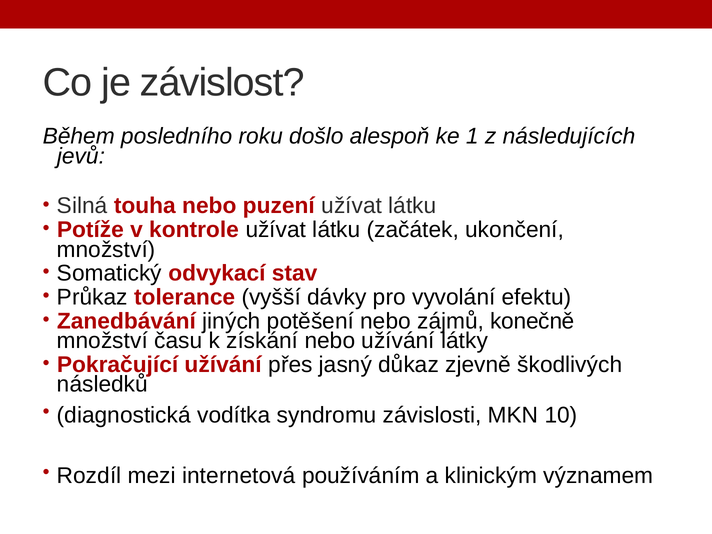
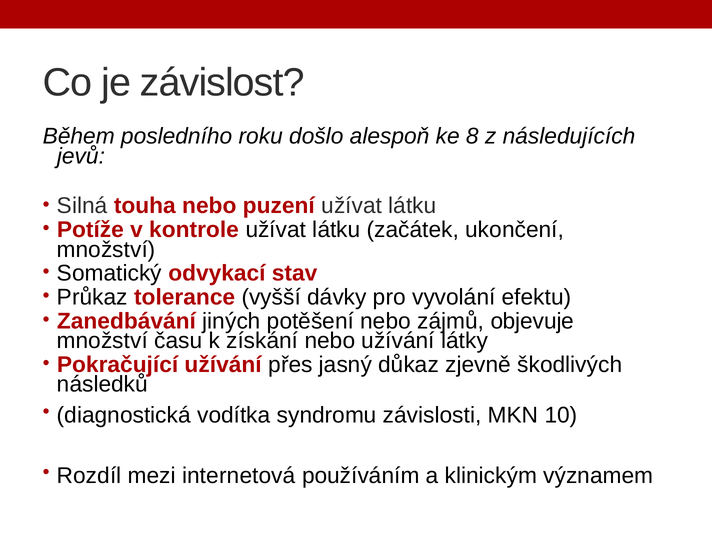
1: 1 -> 8 (472, 136)
konečně: konečně -> objevuje (532, 321)
